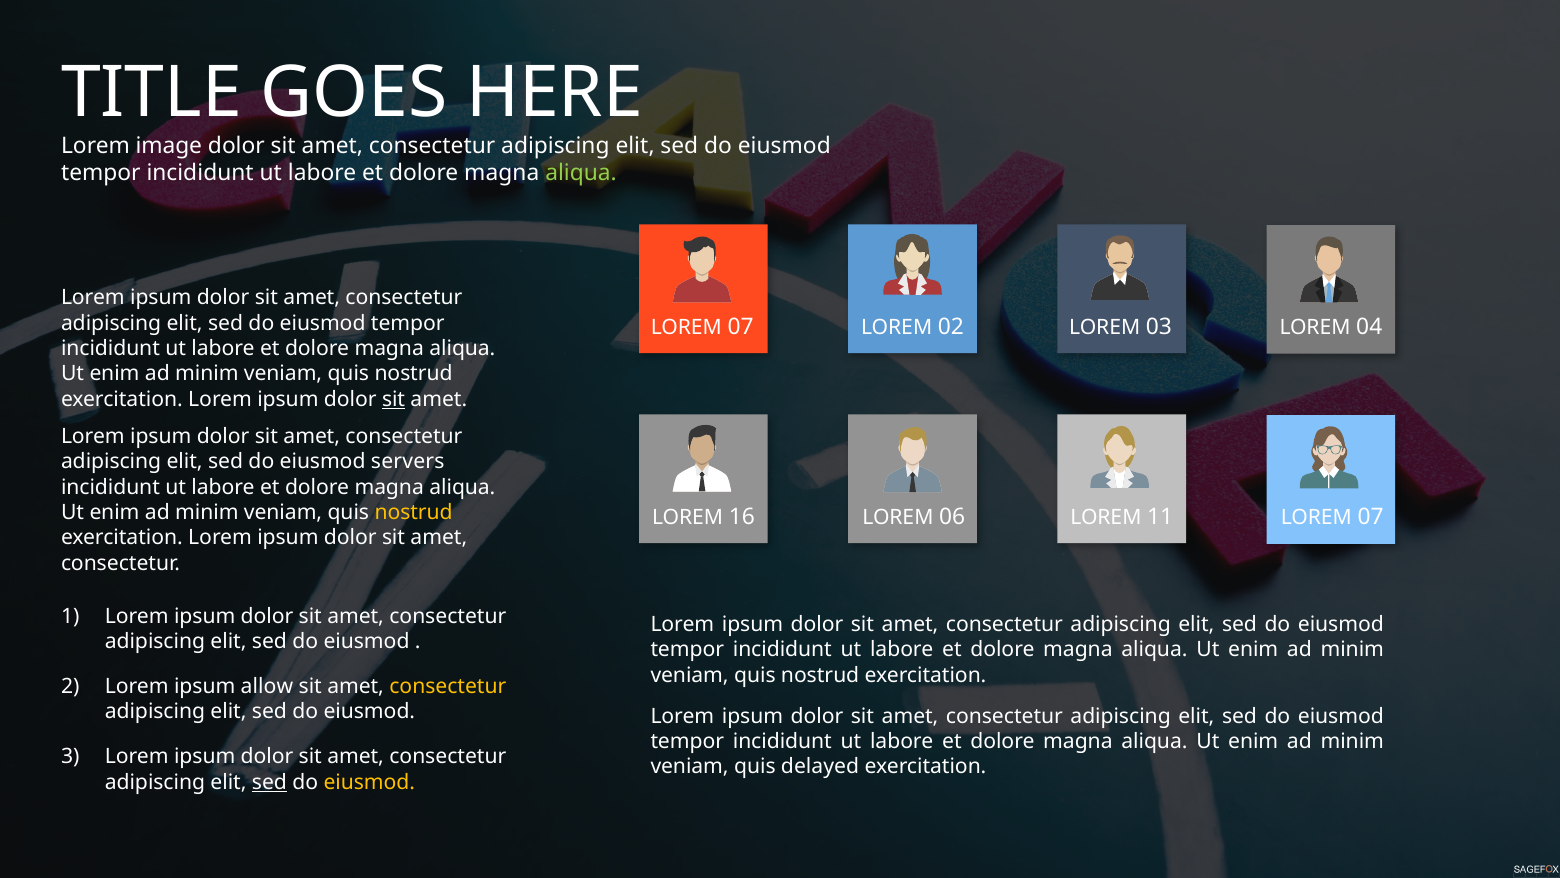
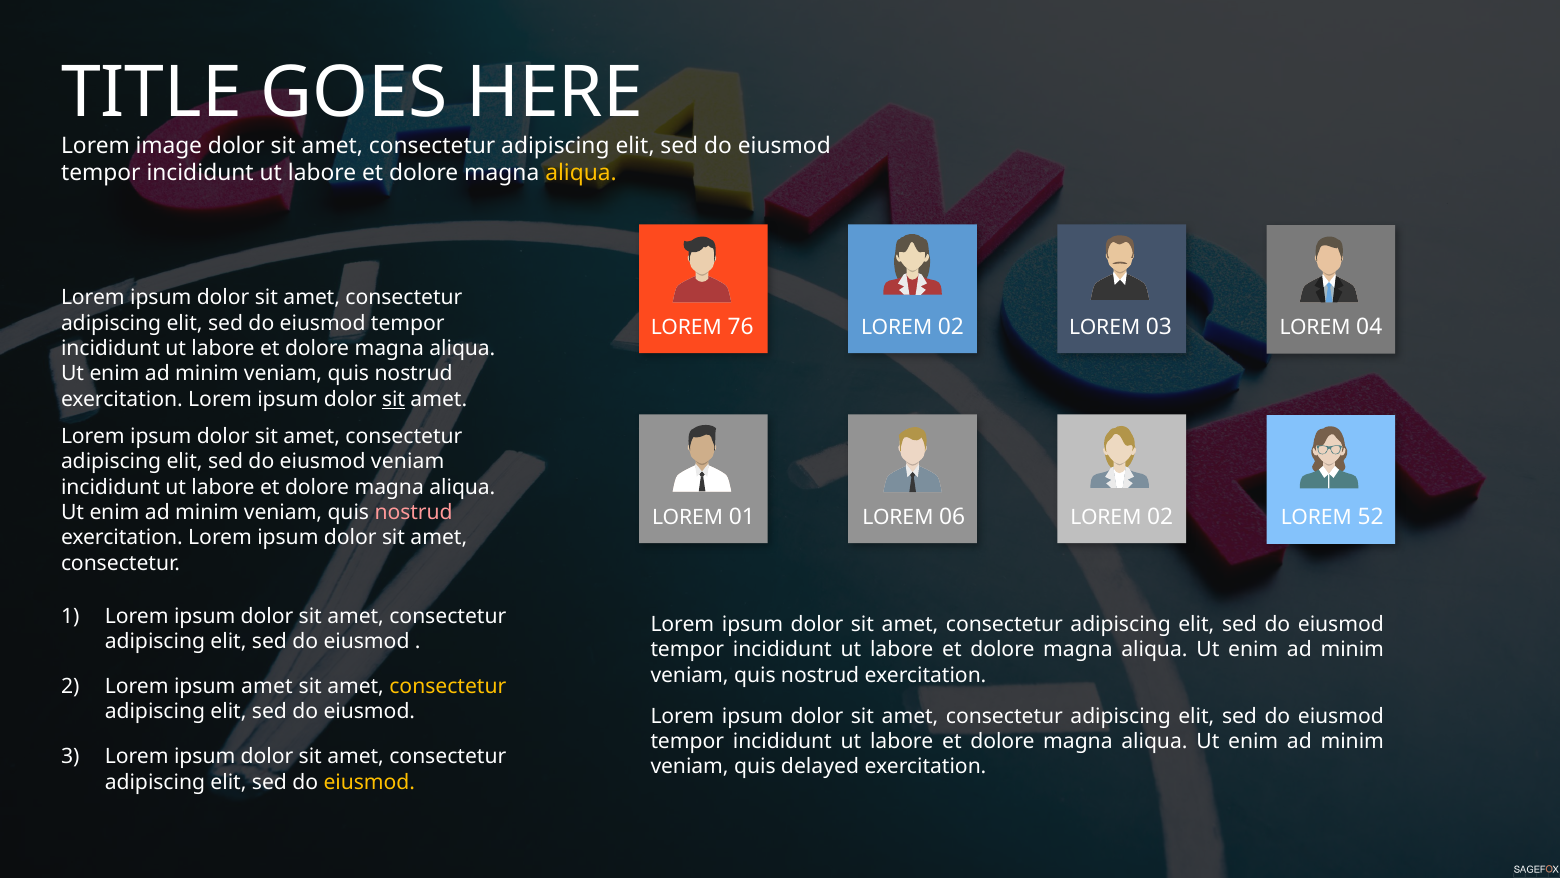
aliqua colour: light green -> yellow (581, 173)
07: 07 -> 76 (741, 326)
eiusmod servers: servers -> veniam (408, 462)
nostrud colour: yellow -> pink (414, 512)
16: 16 -> 01 (742, 517)
06 LOREM 11: 11 -> 02 (1160, 517)
07: 07 -> 52 (1371, 517)
ipsum allow: allow -> amet (267, 686)
sed underline: present -> none (269, 782)
